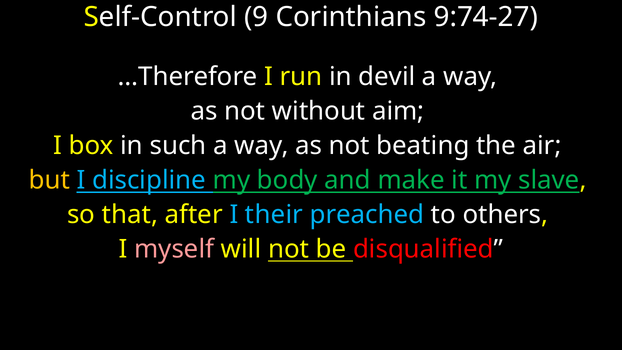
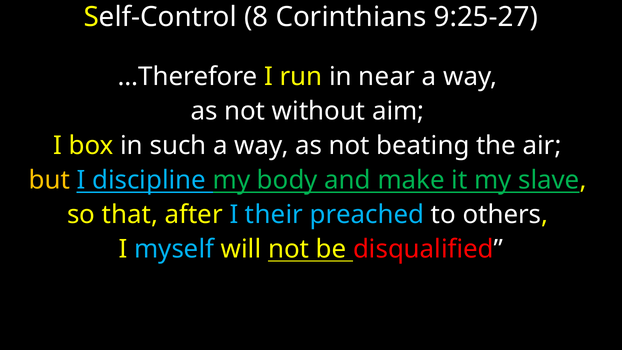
9: 9 -> 8 (256, 17)
9:74-27: 9:74-27 -> 9:25-27 (486, 17)
devil: devil -> near (387, 77)
myself colour: pink -> light blue (174, 249)
